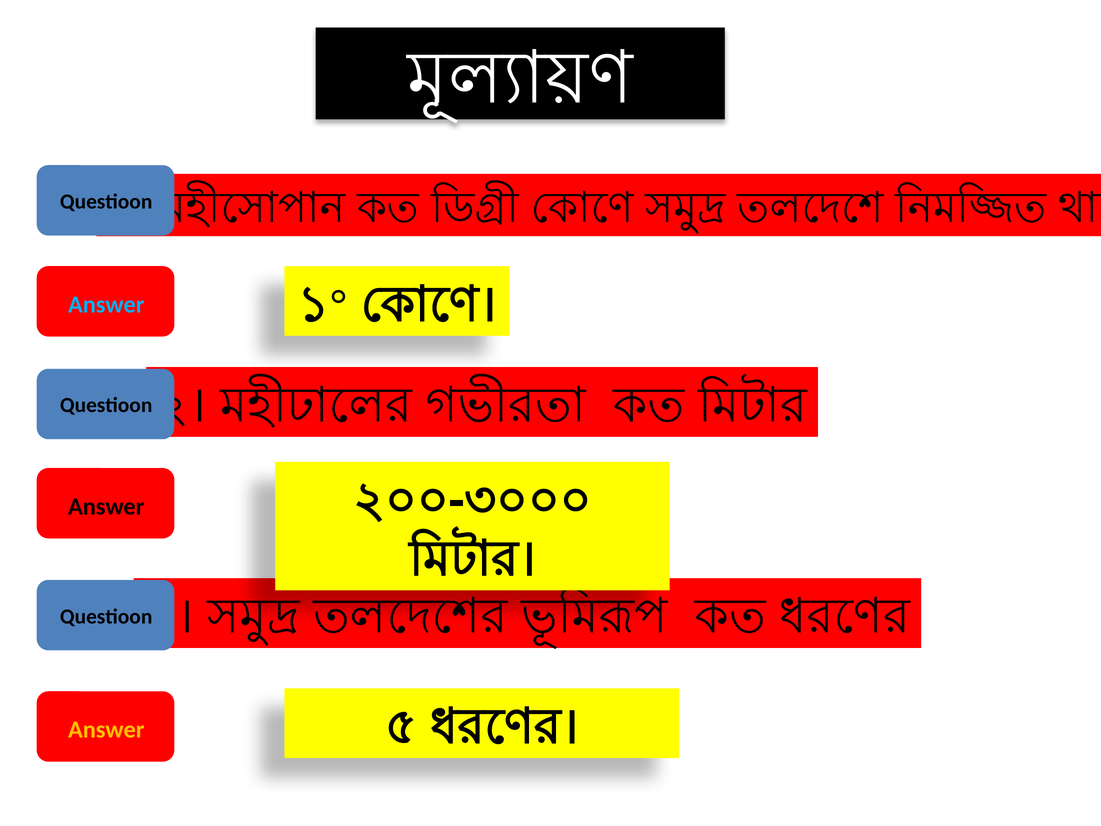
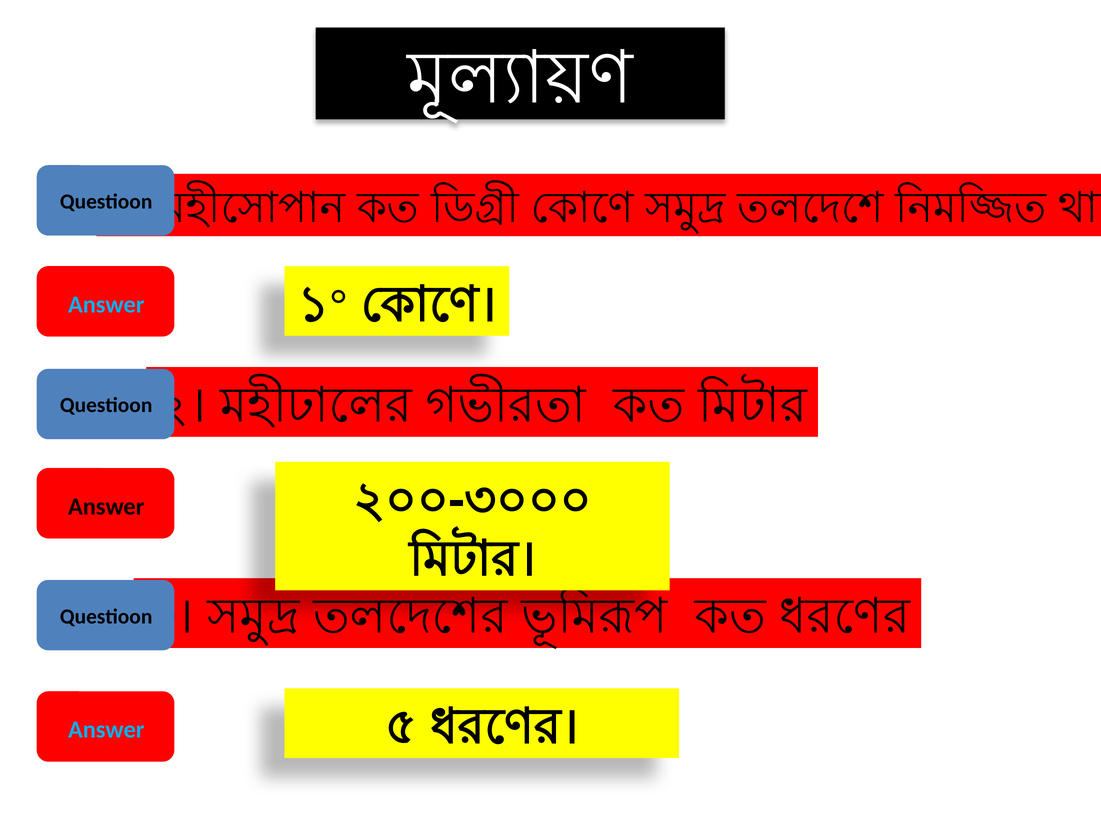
Answer colour: yellow -> light blue (106, 730)
